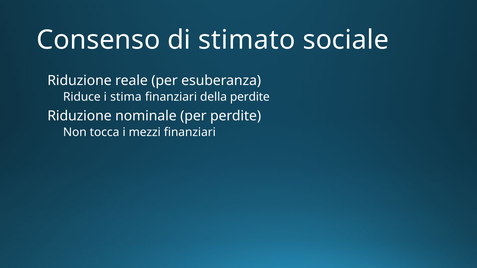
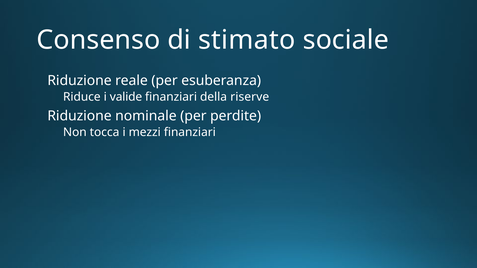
stima: stima -> valide (126, 97)
della perdite: perdite -> riserve (250, 97)
